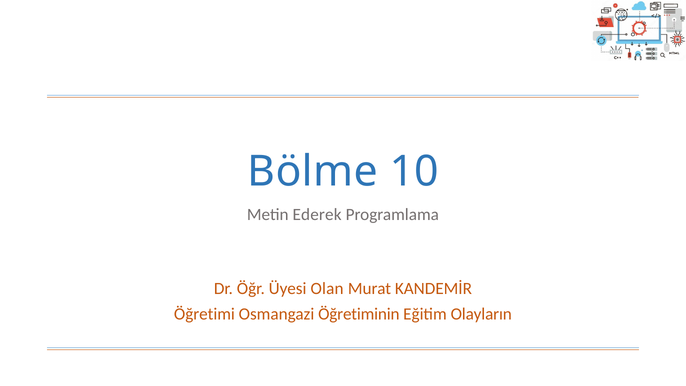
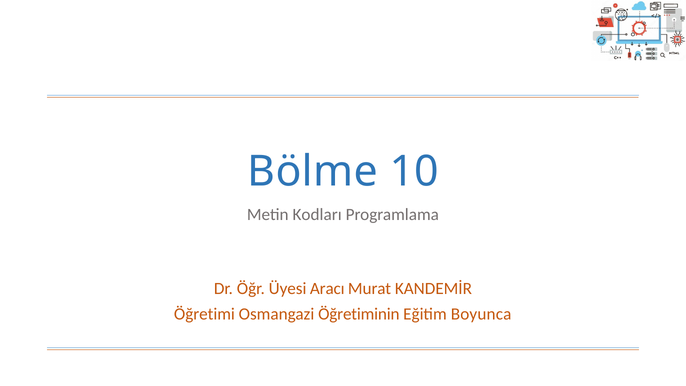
Ederek: Ederek -> Kodları (317, 214)
Olan: Olan -> Aracı (327, 289)
Olayların: Olayların -> Boyunca (481, 314)
